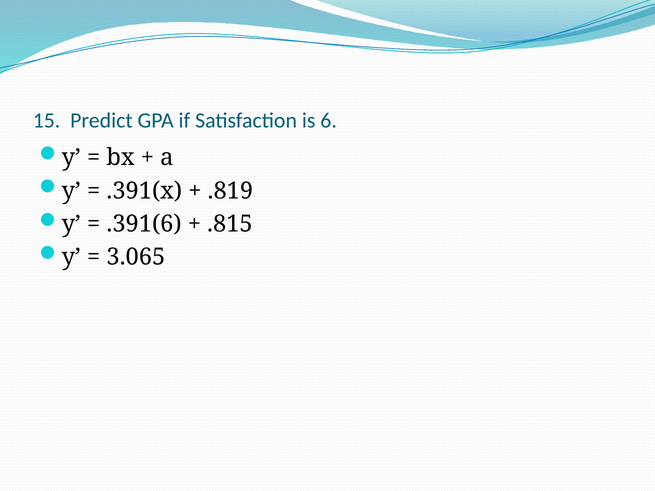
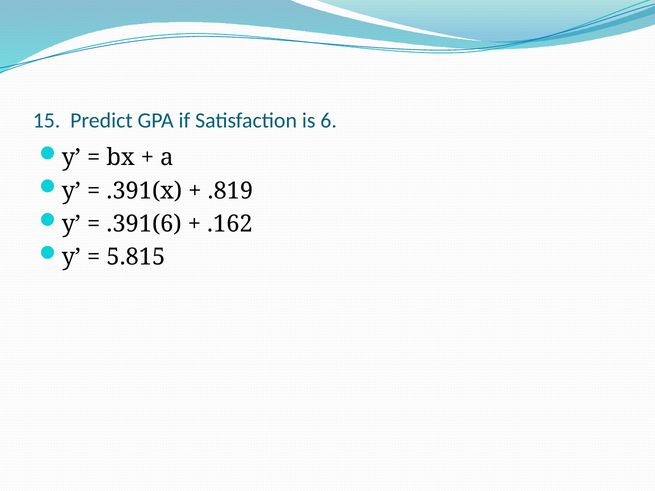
.815: .815 -> .162 (230, 224)
3.065: 3.065 -> 5.815 (136, 257)
